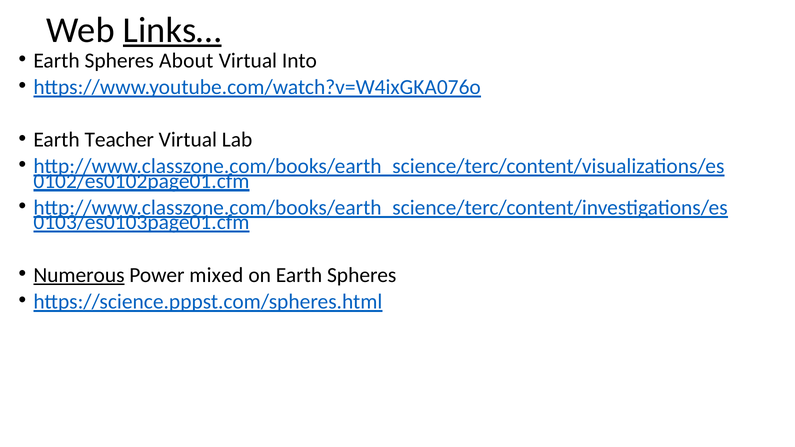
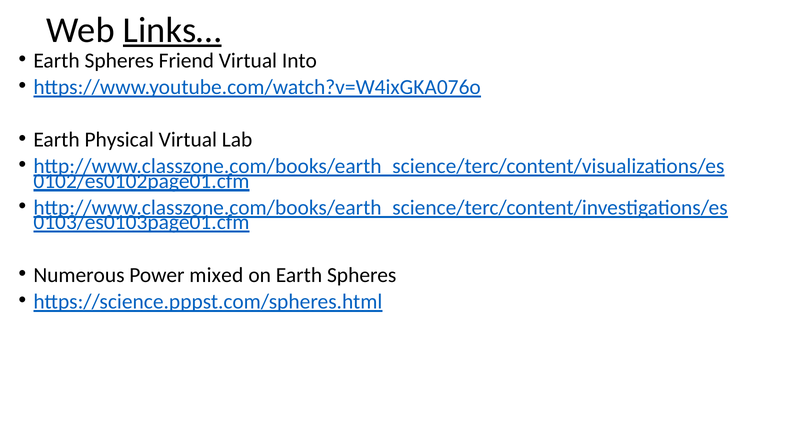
About: About -> Friend (186, 61)
Teacher: Teacher -> Physical (119, 140)
Numerous underline: present -> none (79, 275)
